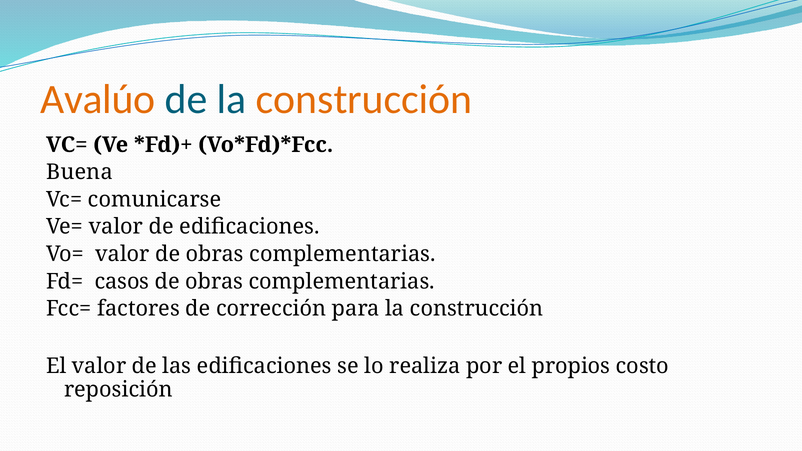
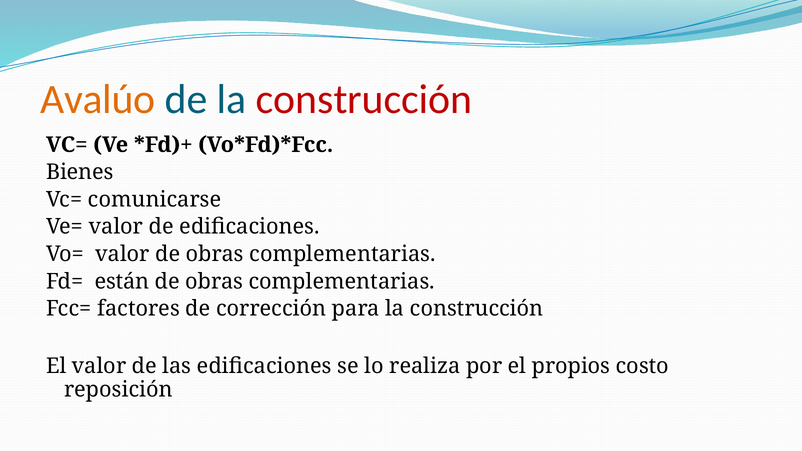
construcción colour: orange -> red (364, 99)
Buena: Buena -> Bienes (80, 172)
casos: casos -> están (122, 281)
